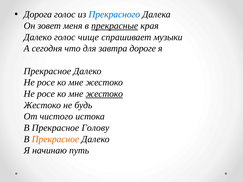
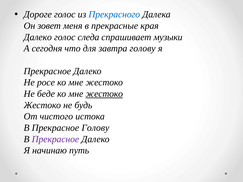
Дорога: Дорога -> Дороге (38, 14)
прекрасные underline: present -> none (115, 26)
чище: чище -> следа (88, 37)
завтра дороге: дороге -> голову (143, 49)
росе: росе -> беде (46, 94)
Прекрасное colour: orange -> purple (55, 139)
